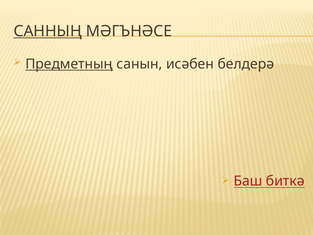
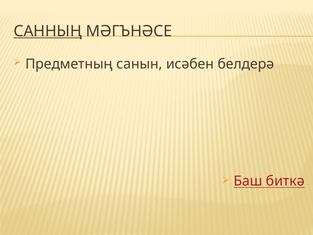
Предметның underline: present -> none (69, 64)
